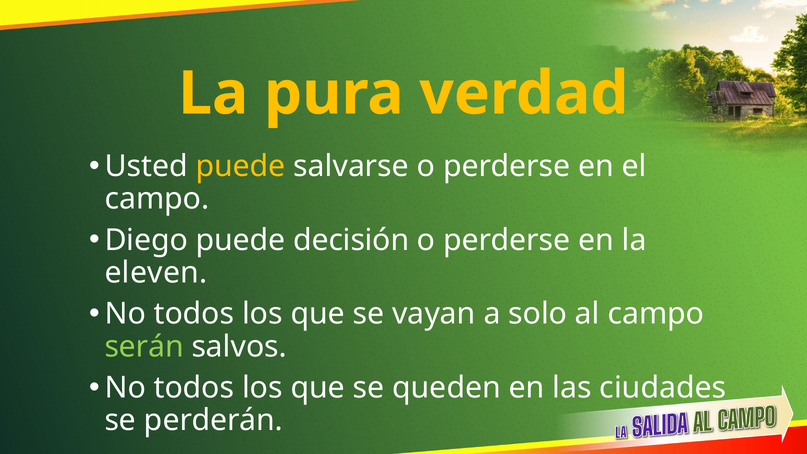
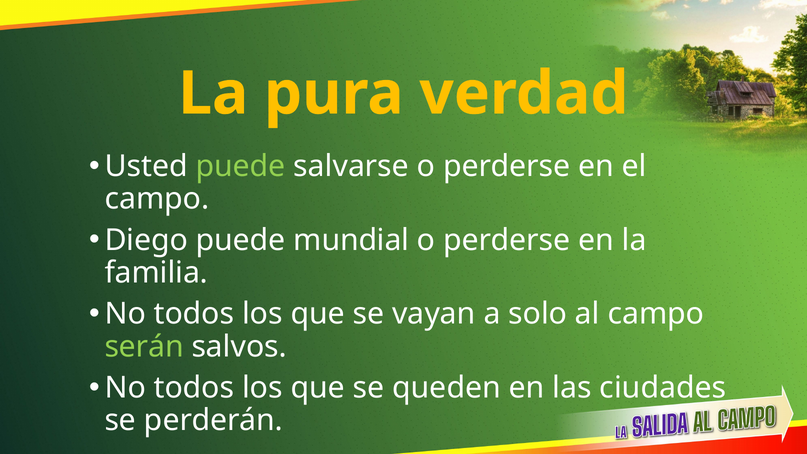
puede colour: yellow -> light green (241, 166)
decisión: decisión -> mundial (351, 240)
eleven: eleven -> familia (156, 273)
